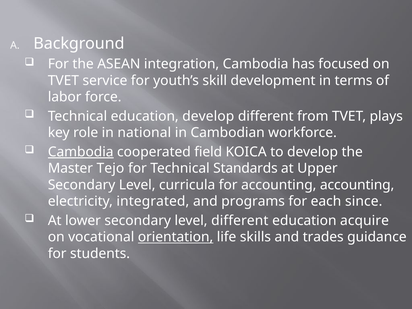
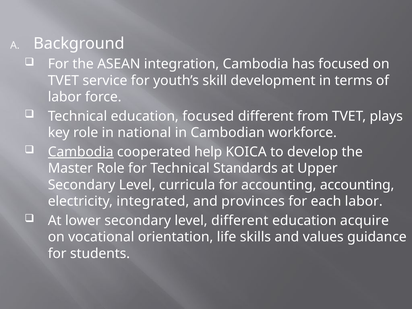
education develop: develop -> focused (208, 116)
field: field -> help (208, 152)
Master Tejo: Tejo -> Role (111, 168)
programs: programs -> provinces (253, 201)
each since: since -> labor (364, 201)
orientation underline: present -> none (176, 237)
trades: trades -> values (323, 237)
